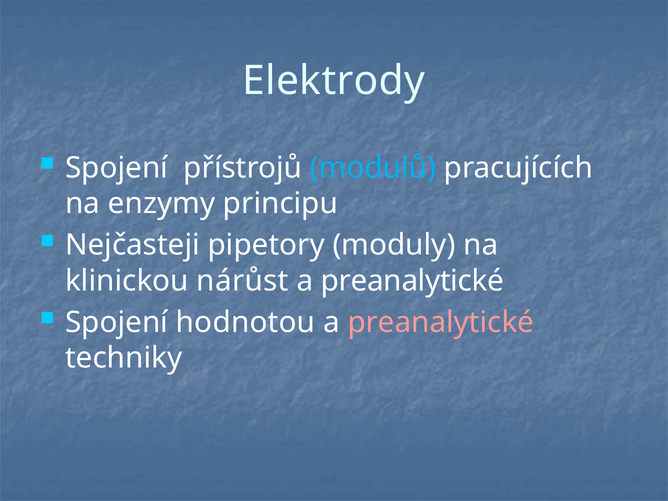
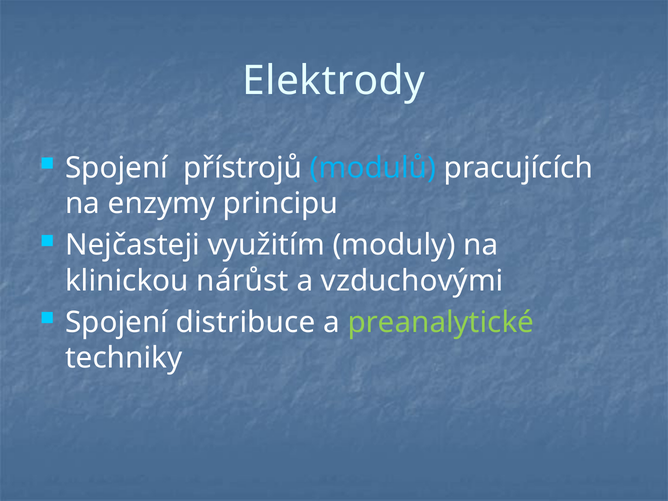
pipetory: pipetory -> využitím (266, 245)
preanalytické: preanalytické -> vzduchovými (412, 281)
hodnotou: hodnotou -> distribuce (246, 322)
preanalytické colour: pink -> light green (441, 322)
